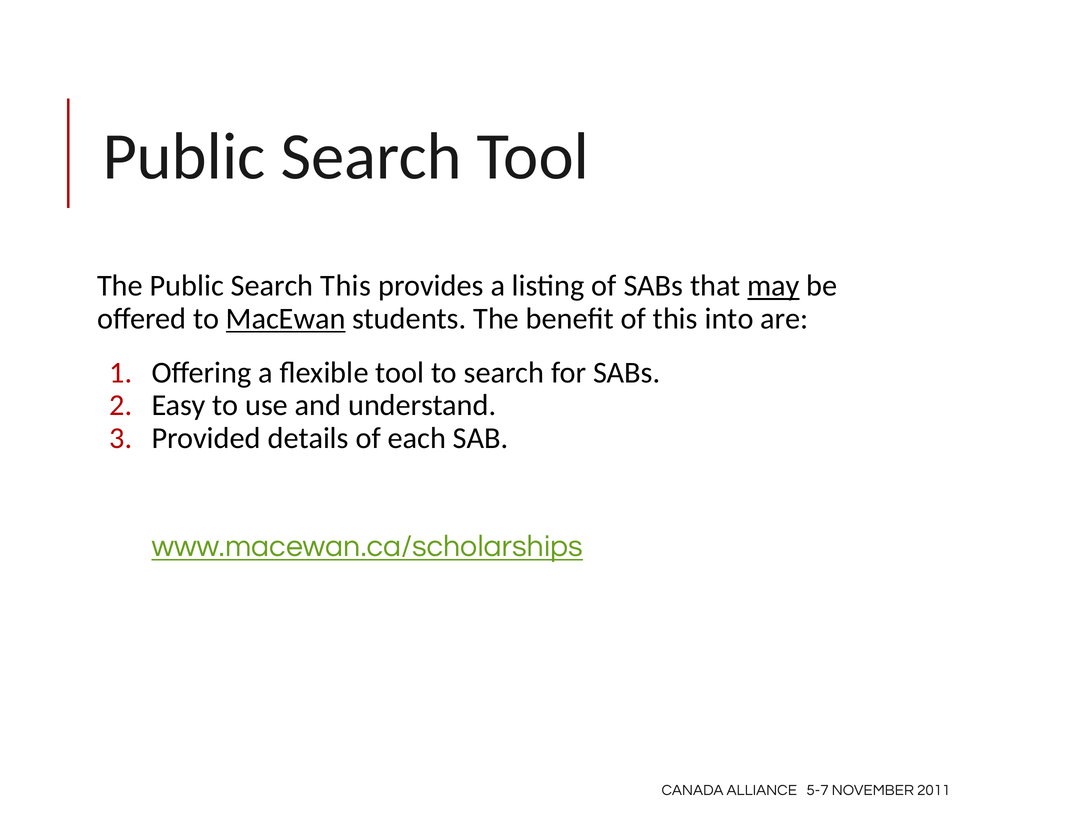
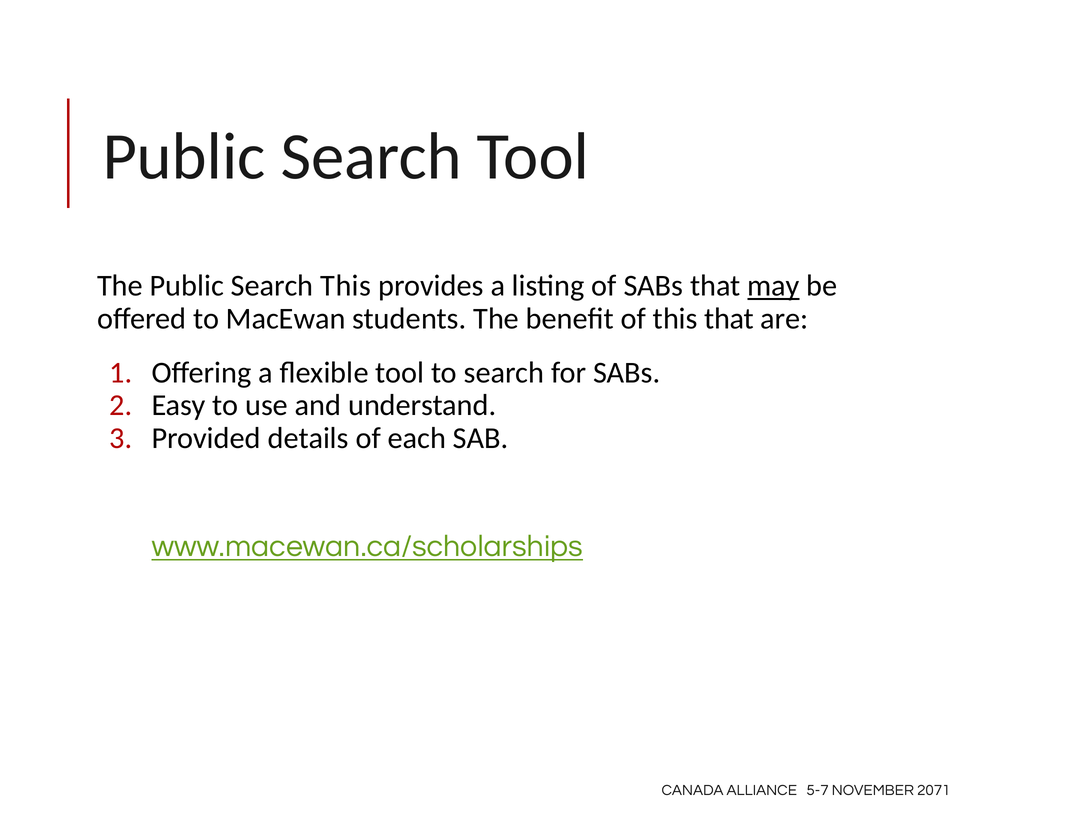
MacEwan underline: present -> none (286, 318)
this into: into -> that (729, 318)
2011: 2011 -> 2071 (934, 789)
